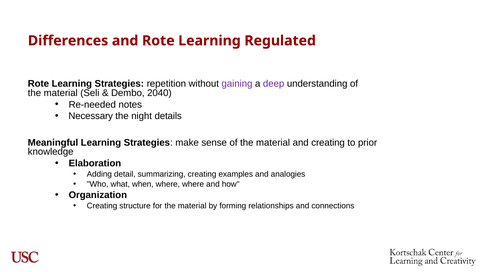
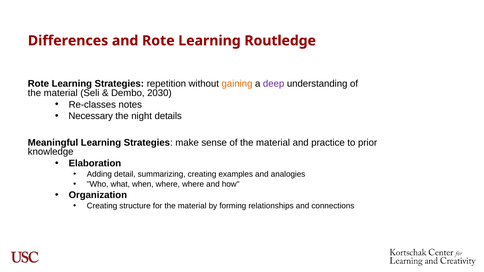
Regulated: Regulated -> Routledge (280, 41)
gaining colour: purple -> orange (237, 84)
2040: 2040 -> 2030 (159, 93)
Re-needed: Re-needed -> Re-classes (92, 105)
and creating: creating -> practice (328, 143)
